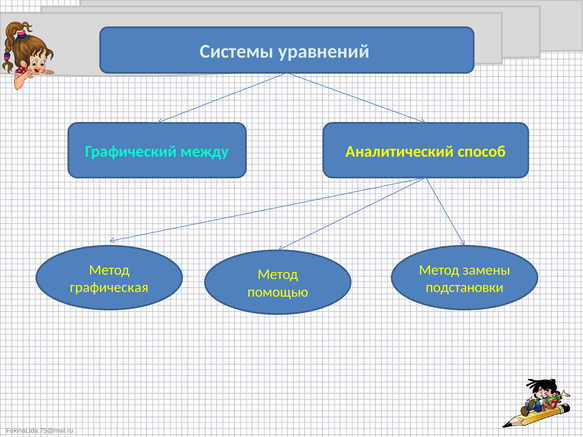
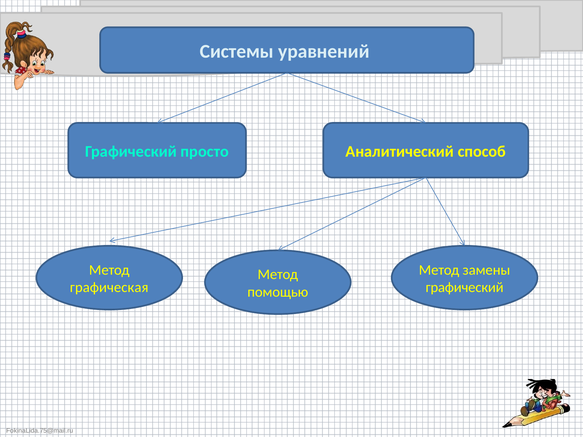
между: между -> просто (205, 151)
подстановки: подстановки -> графический (465, 288)
